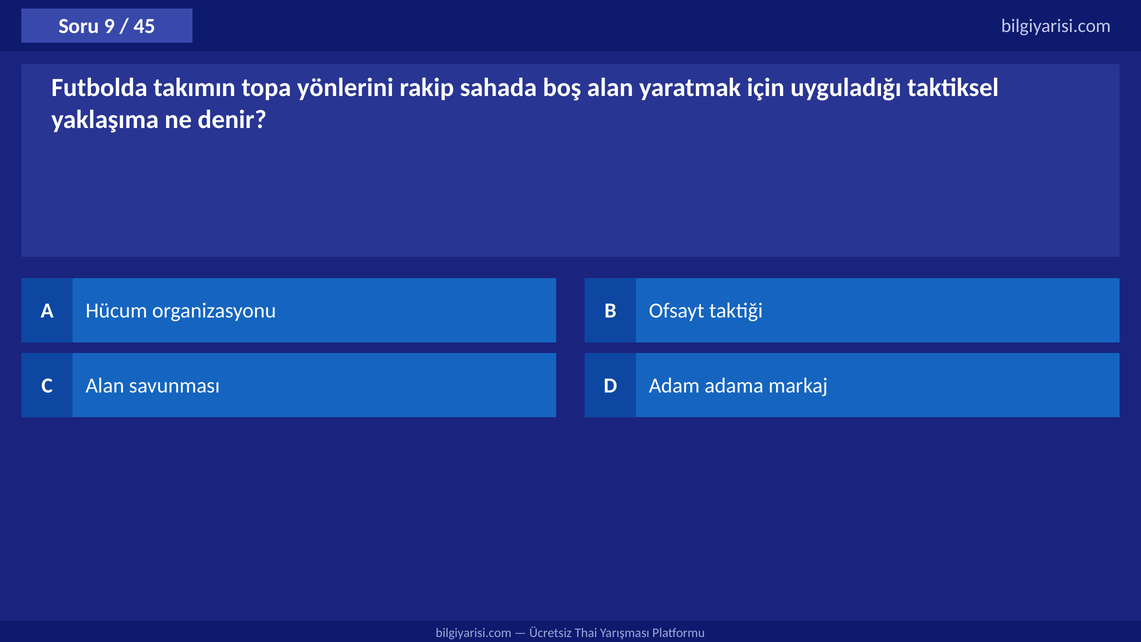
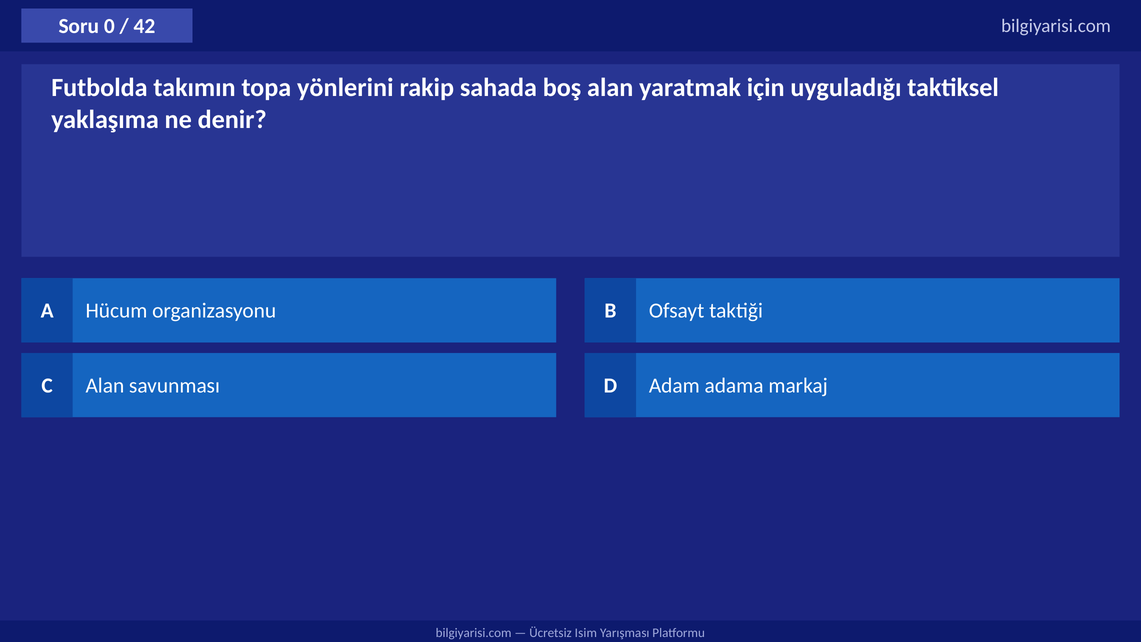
9: 9 -> 0 (109, 26)
45: 45 -> 42 (144, 26)
Thai: Thai -> Isim (586, 633)
